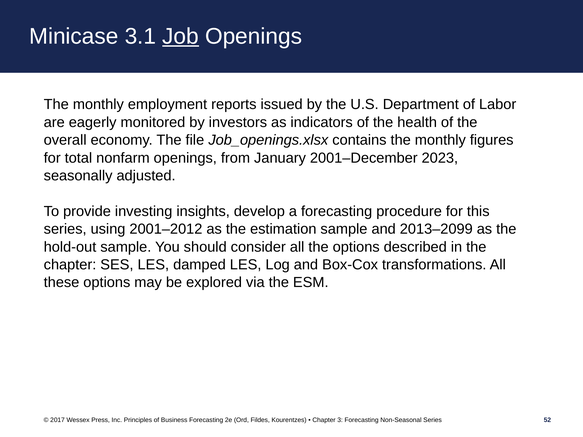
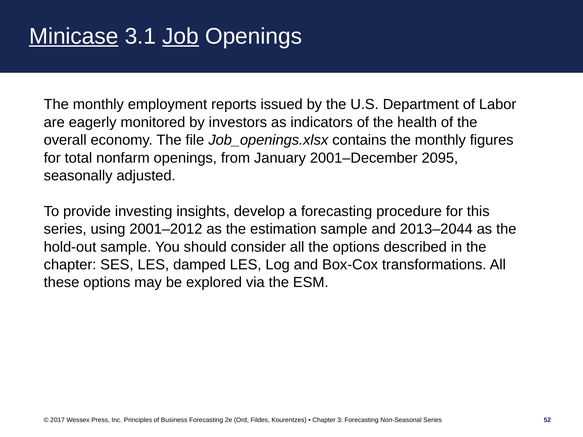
Minicase underline: none -> present (74, 36)
2023: 2023 -> 2095 (440, 158)
2013–2099: 2013–2099 -> 2013–2044 (436, 229)
